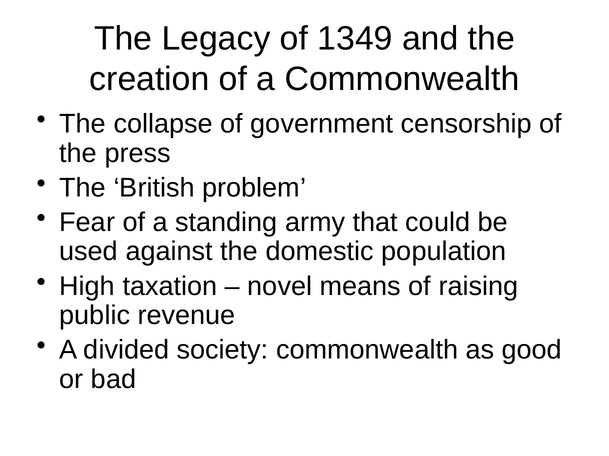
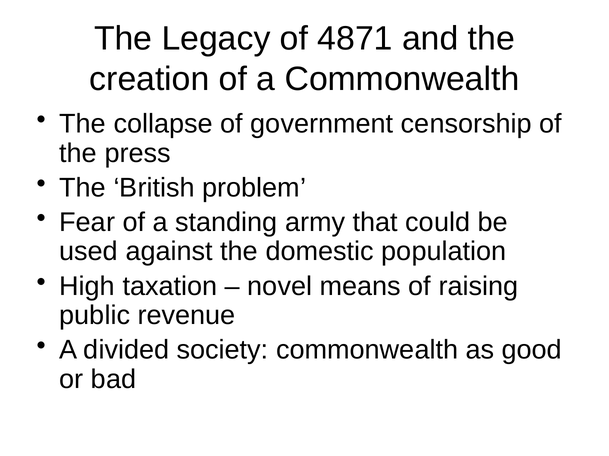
1349: 1349 -> 4871 (355, 38)
